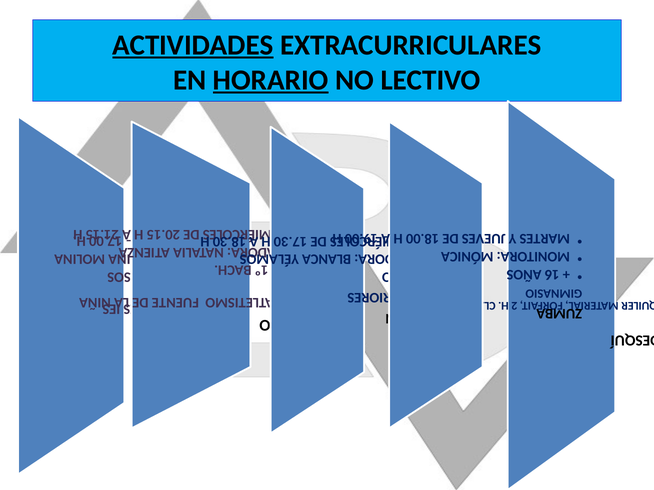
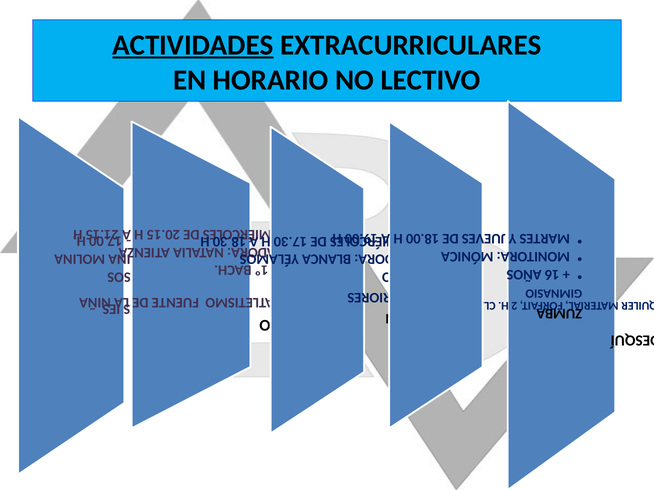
HORARIO underline: present -> none (271, 80)
